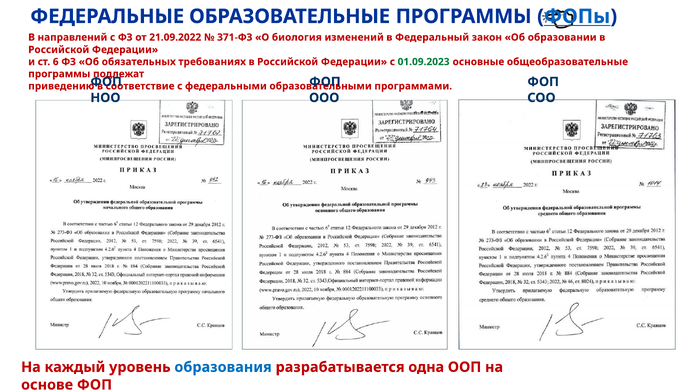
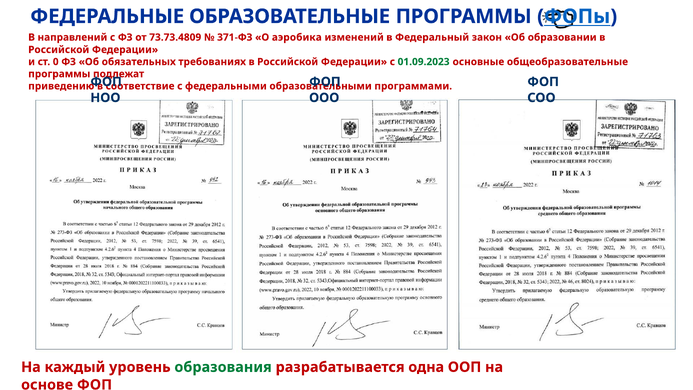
21.09.2022: 21.09.2022 -> 73.73.4809 (175, 37)
биология: биология -> аэробика (297, 37)
6: 6 -> 0 (56, 62)
образования colour: blue -> green (223, 367)
